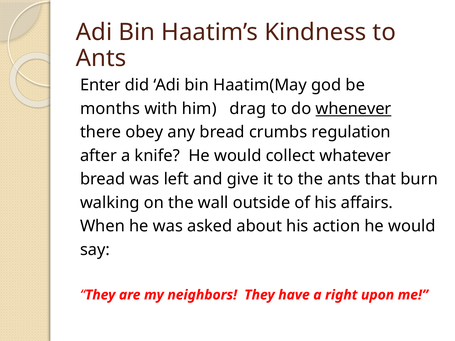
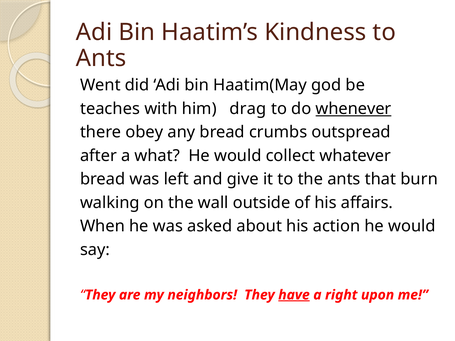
Enter: Enter -> Went (100, 85)
months: months -> teaches (110, 109)
regulation: regulation -> outspread (351, 132)
knife: knife -> what (157, 156)
have underline: none -> present (294, 295)
